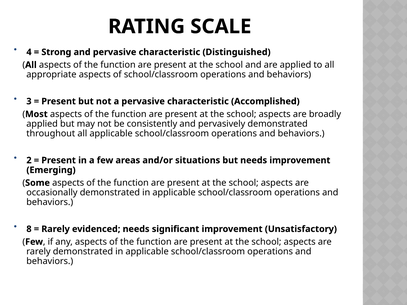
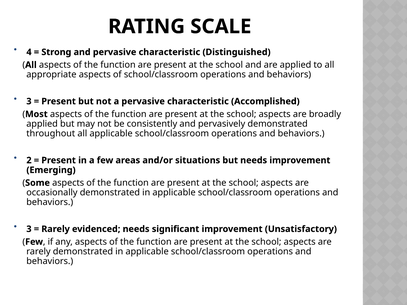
8: 8 -> 3 (29, 229)
